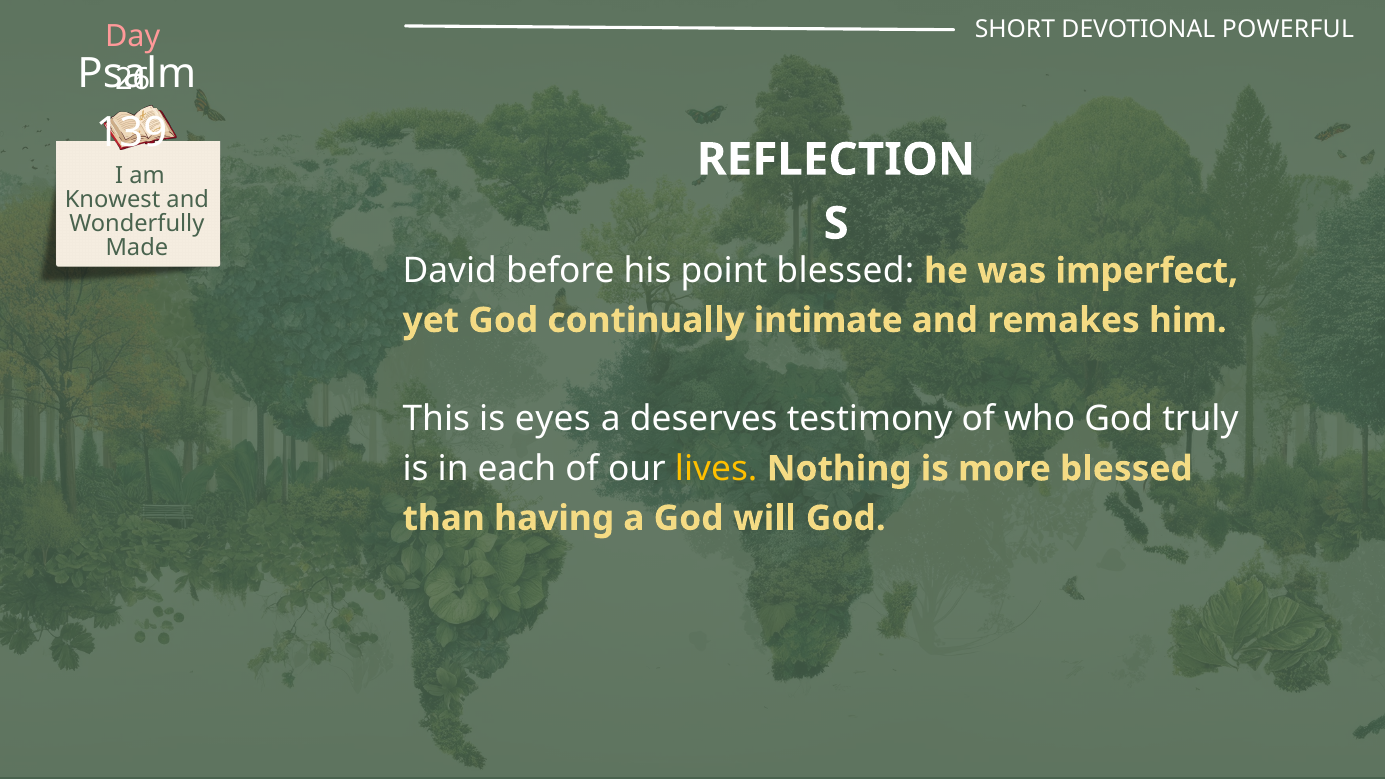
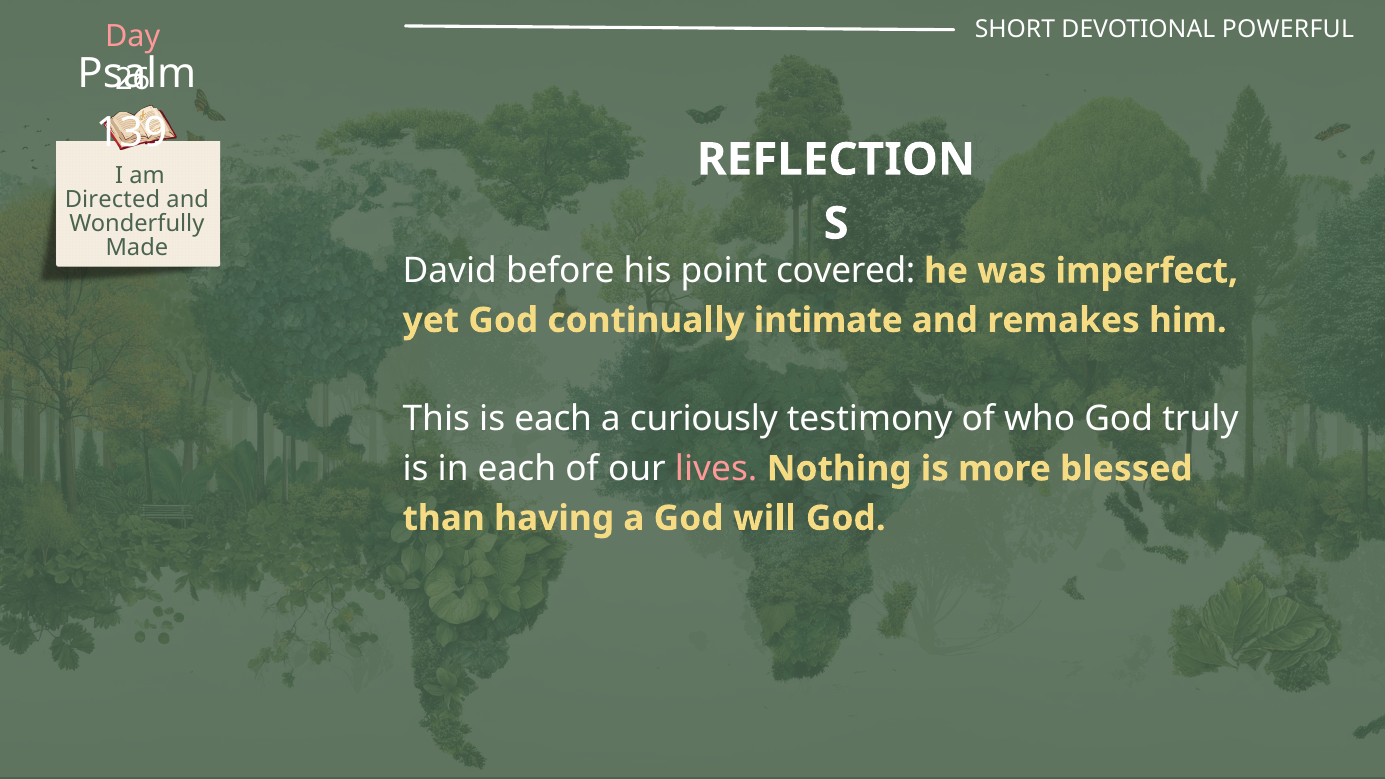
Knowest: Knowest -> Directed (112, 200)
point blessed: blessed -> covered (846, 271)
is eyes: eyes -> each (553, 419)
deserves: deserves -> curiously (704, 419)
lives colour: yellow -> pink (716, 469)
